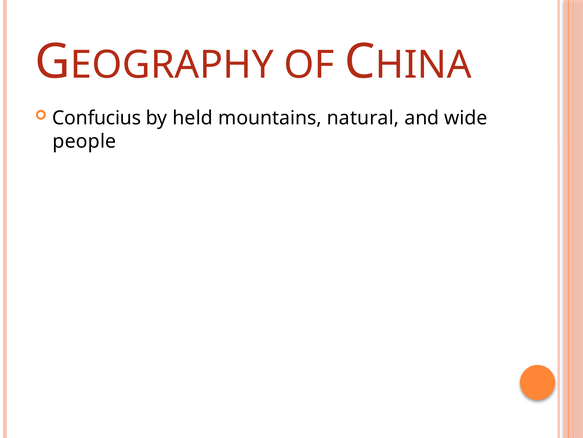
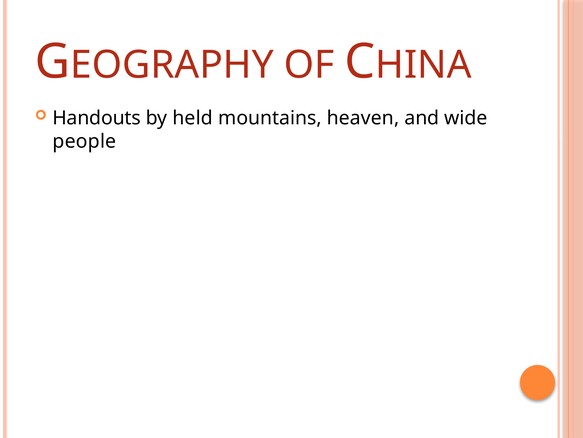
Confucius: Confucius -> Handouts (97, 118)
natural: natural -> heaven (363, 118)
